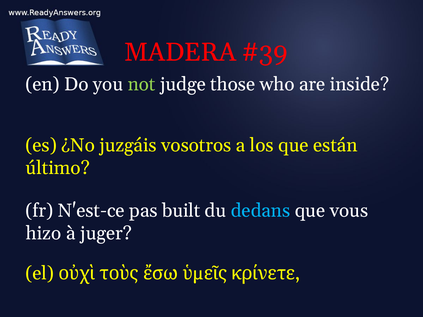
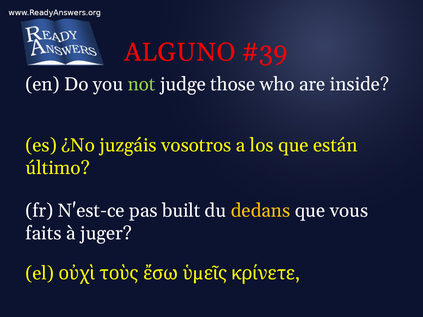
MADERA: MADERA -> ALGUNO (180, 52)
dedans colour: light blue -> yellow (260, 211)
hizo: hizo -> faits (44, 233)
